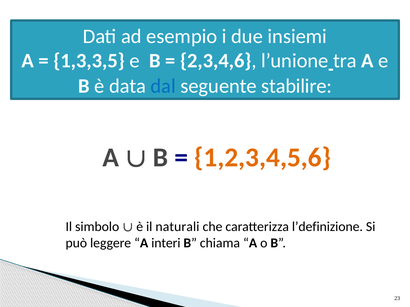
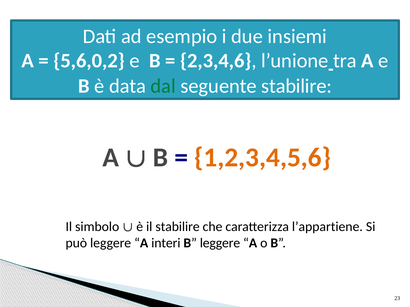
1,3,3,5: 1,3,3,5 -> 5,6,0,2 (89, 61)
dal colour: blue -> green (163, 86)
il naturali: naturali -> stabilire (178, 227)
l’definizione: l’definizione -> l’appartiene (327, 227)
B chiama: chiama -> leggere (220, 244)
